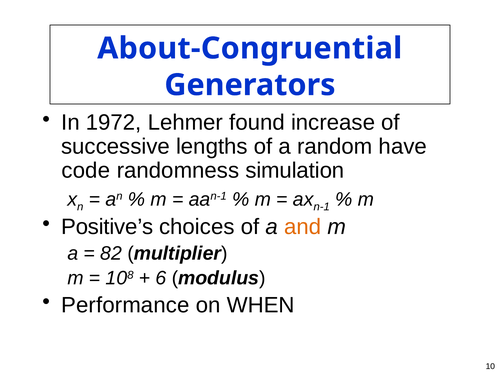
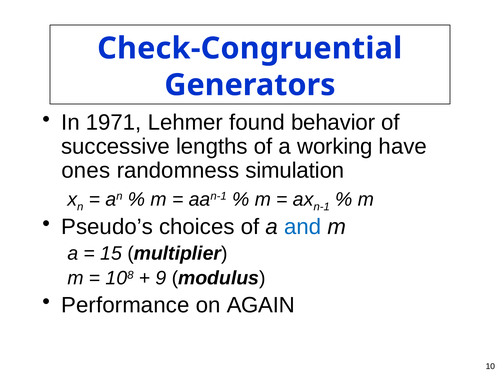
About-Congruential: About-Congruential -> Check-Congruential (250, 48)
1972: 1972 -> 1971 (114, 123)
increase: increase -> behavior (333, 123)
random: random -> working (335, 147)
code: code -> ones (86, 171)
Positive’s: Positive’s -> Pseudo’s (107, 227)
and colour: orange -> blue (303, 227)
82: 82 -> 15 (111, 253)
6: 6 -> 9 (161, 278)
WHEN: WHEN -> AGAIN (261, 305)
